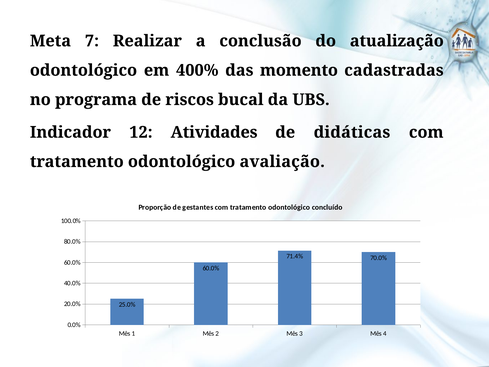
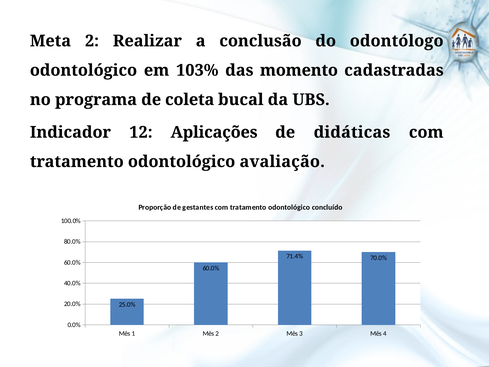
Meta 7: 7 -> 2 (92, 41)
atualização: atualização -> odontólogo (397, 41)
400%: 400% -> 103% (197, 70)
riscos: riscos -> coleta (190, 100)
Atividades: Atividades -> Aplicações (214, 132)
